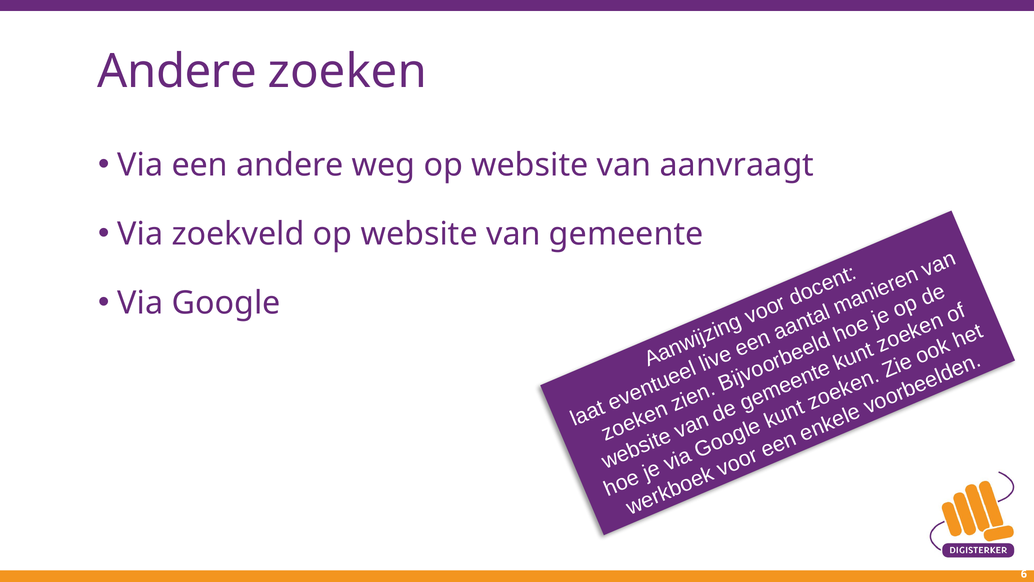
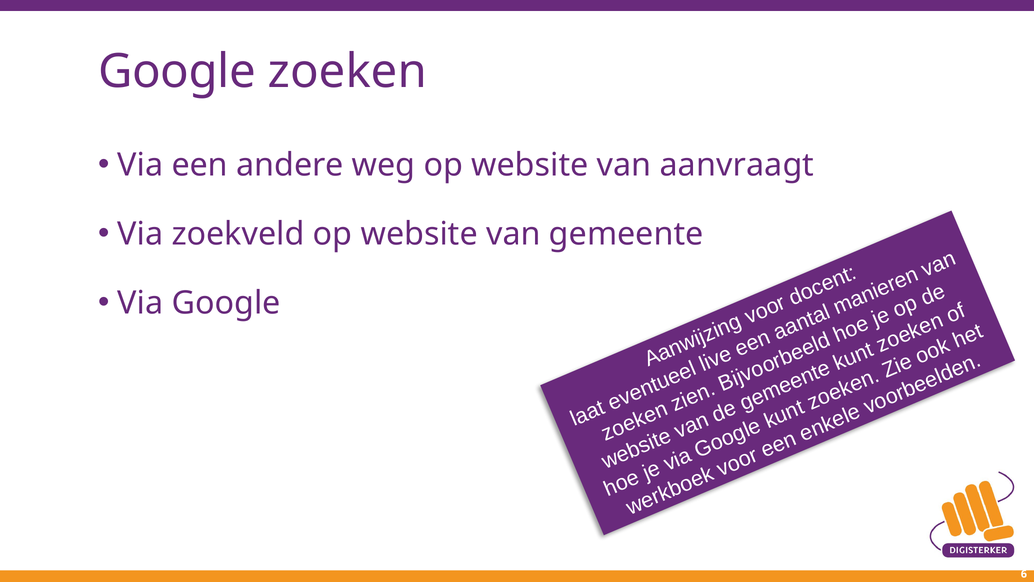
Andere: Andere -> Google (177, 71)
